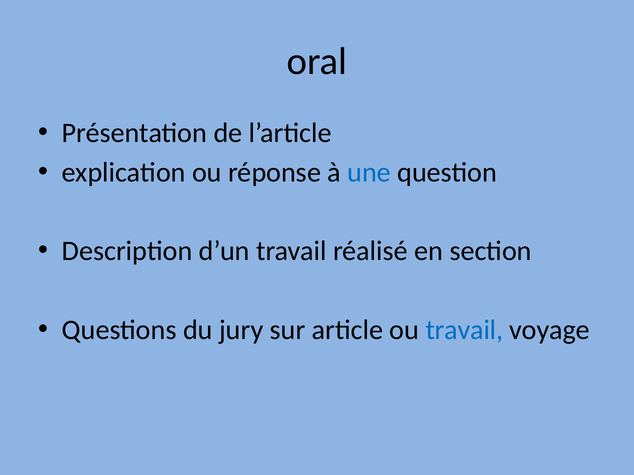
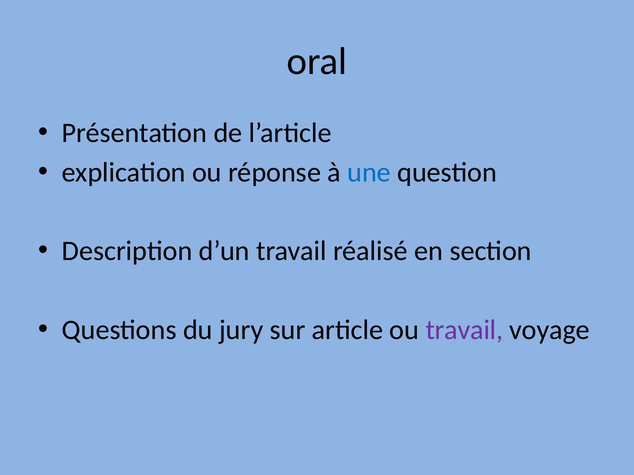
travail colour: blue -> purple (464, 330)
